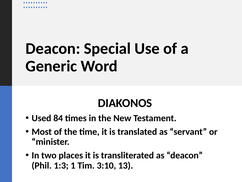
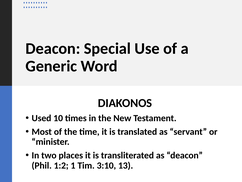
84: 84 -> 10 (58, 118)
1:3: 1:3 -> 1:2 (61, 165)
